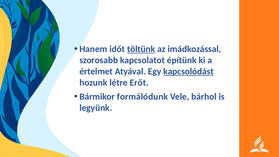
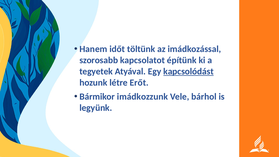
töltünk underline: present -> none (141, 49)
értelmet: értelmet -> tegyetek (96, 71)
formálódunk: formálódunk -> imádkozzunk (142, 97)
